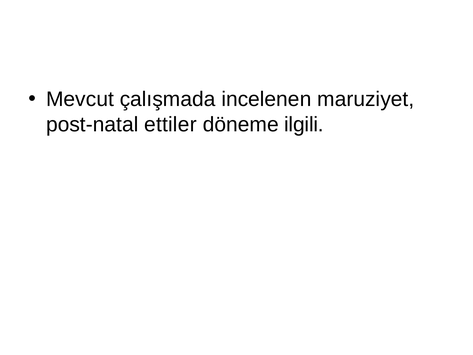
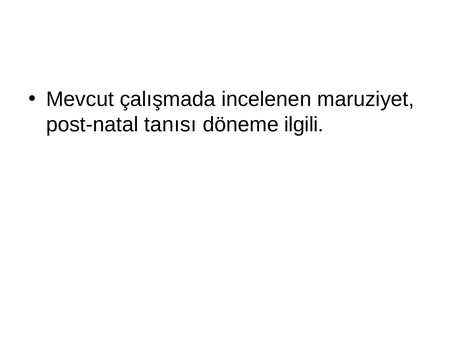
ettiler: ettiler -> tanısı (170, 124)
